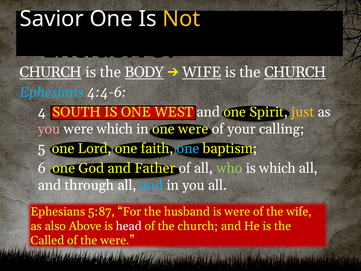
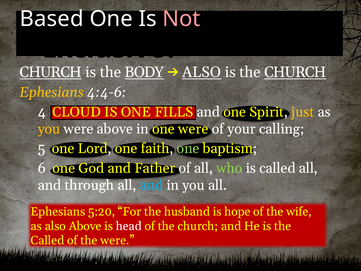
Savior: Savior -> Based (52, 19)
Not colour: yellow -> pink (181, 19)
WIFE: WIFE -> ALSO (202, 72)
Ephesians colour: light blue -> yellow (52, 92)
SOUTH: SOUTH -> CLOUD (77, 112)
WEST: WEST -> FILLS (174, 112)
you colour: pink -> yellow (49, 129)
were which: which -> above (115, 129)
one colour: light blue -> light green (188, 148)
is which: which -> called (277, 168)
5:87: 5:87 -> 5:20 (102, 211)
is were: were -> hope (237, 211)
